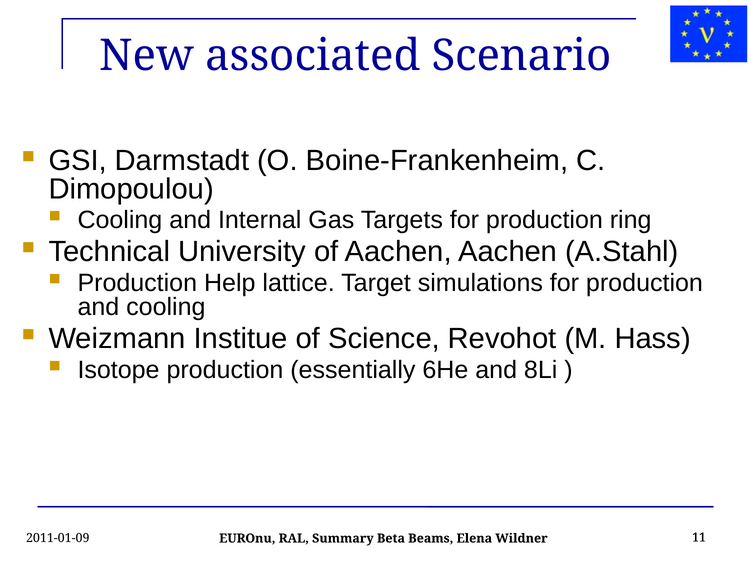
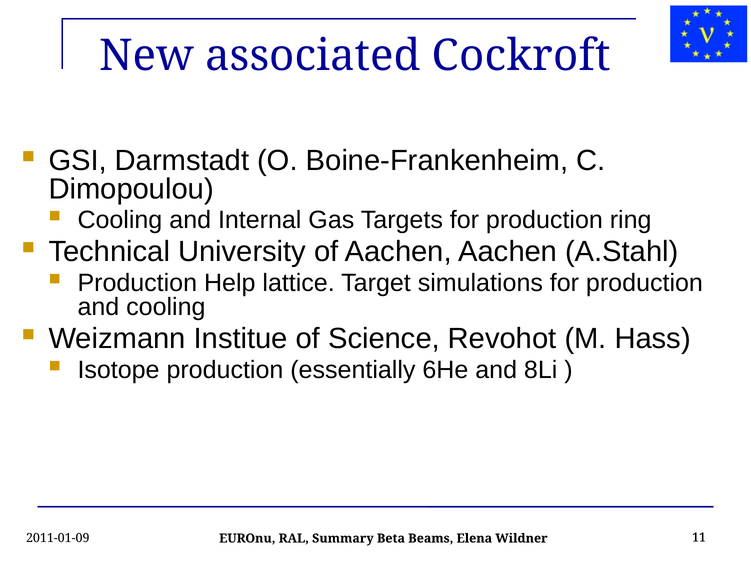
Scenario: Scenario -> Cockroft (521, 56)
